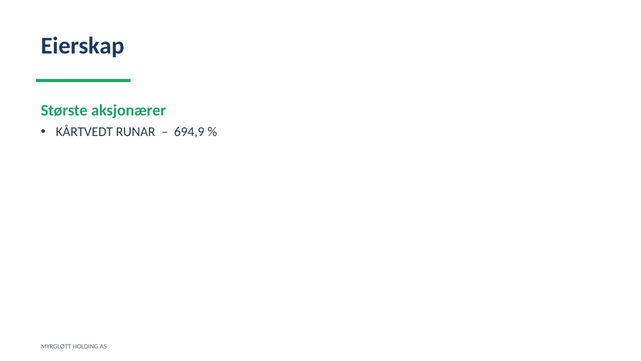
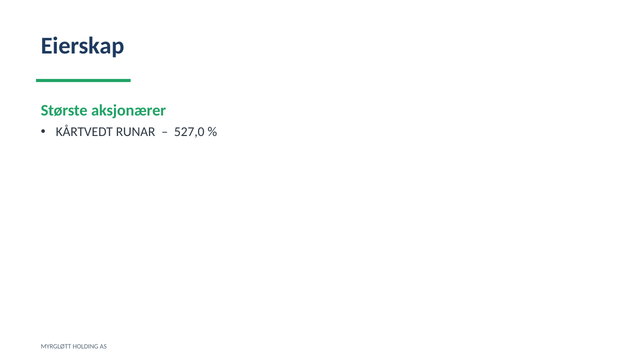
694,9: 694,9 -> 527,0 (189, 132)
